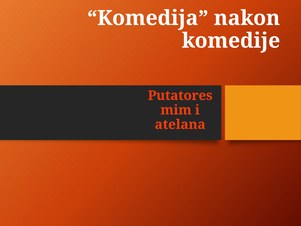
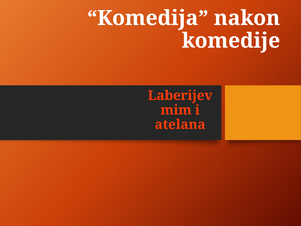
Putatores: Putatores -> Laberijev (180, 95)
